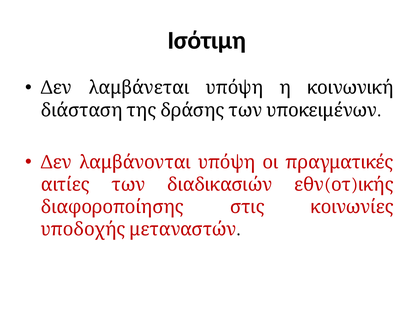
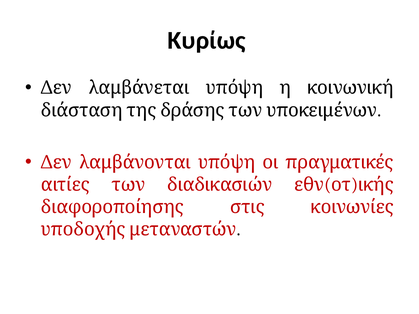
Ισότιμη: Ισότιμη -> Κυρίως (207, 41)
